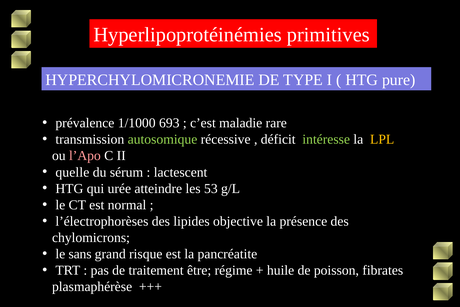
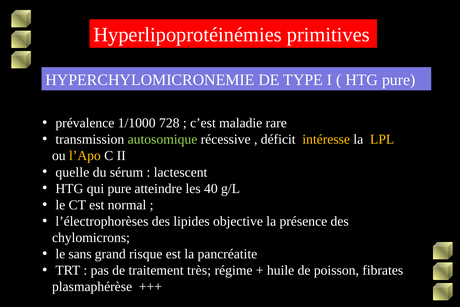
693: 693 -> 728 (169, 123)
intéresse colour: light green -> yellow (326, 139)
l’Apo colour: pink -> yellow (85, 156)
qui urée: urée -> pure (119, 188)
53: 53 -> 40 (211, 188)
être: être -> très (199, 270)
